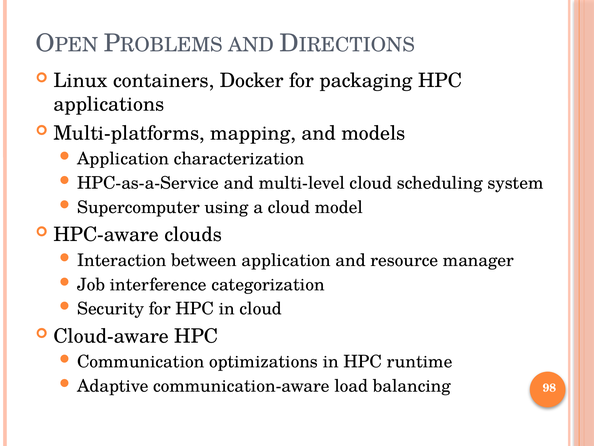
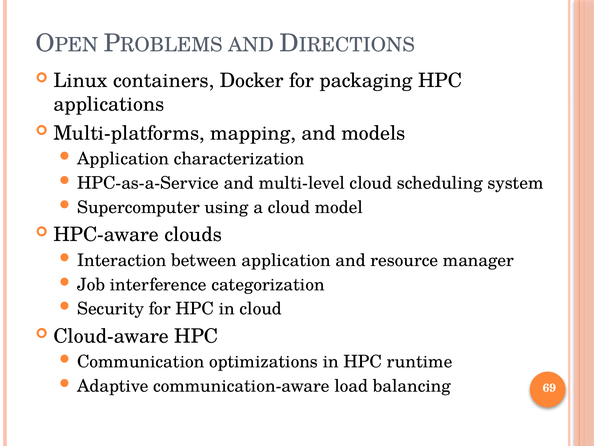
98: 98 -> 69 (549, 388)
